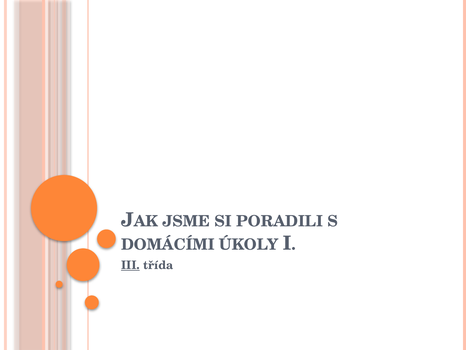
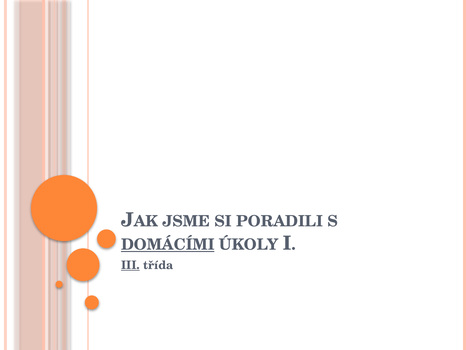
DOMÁCÍMI underline: none -> present (168, 244)
